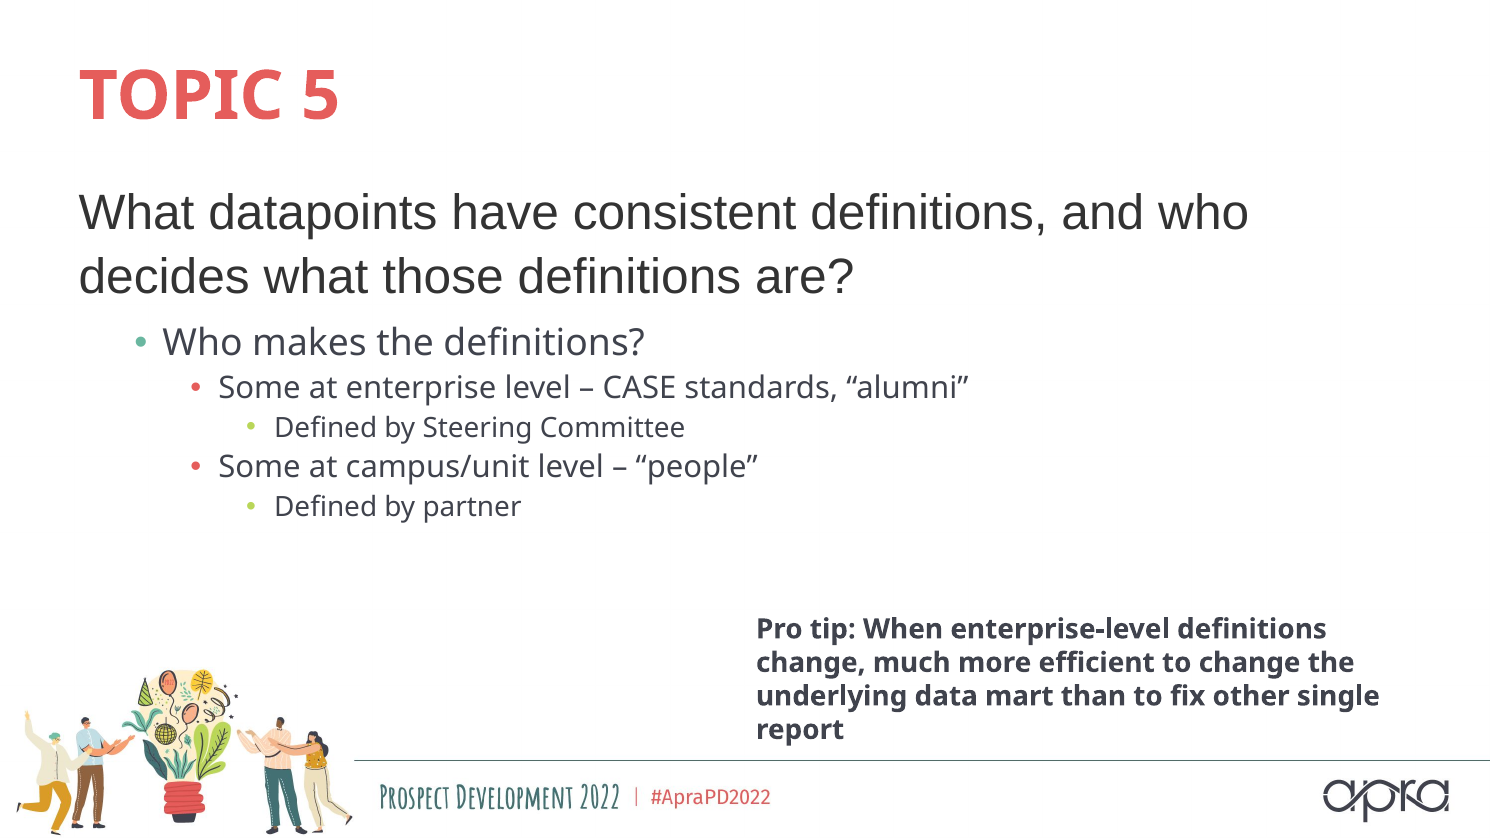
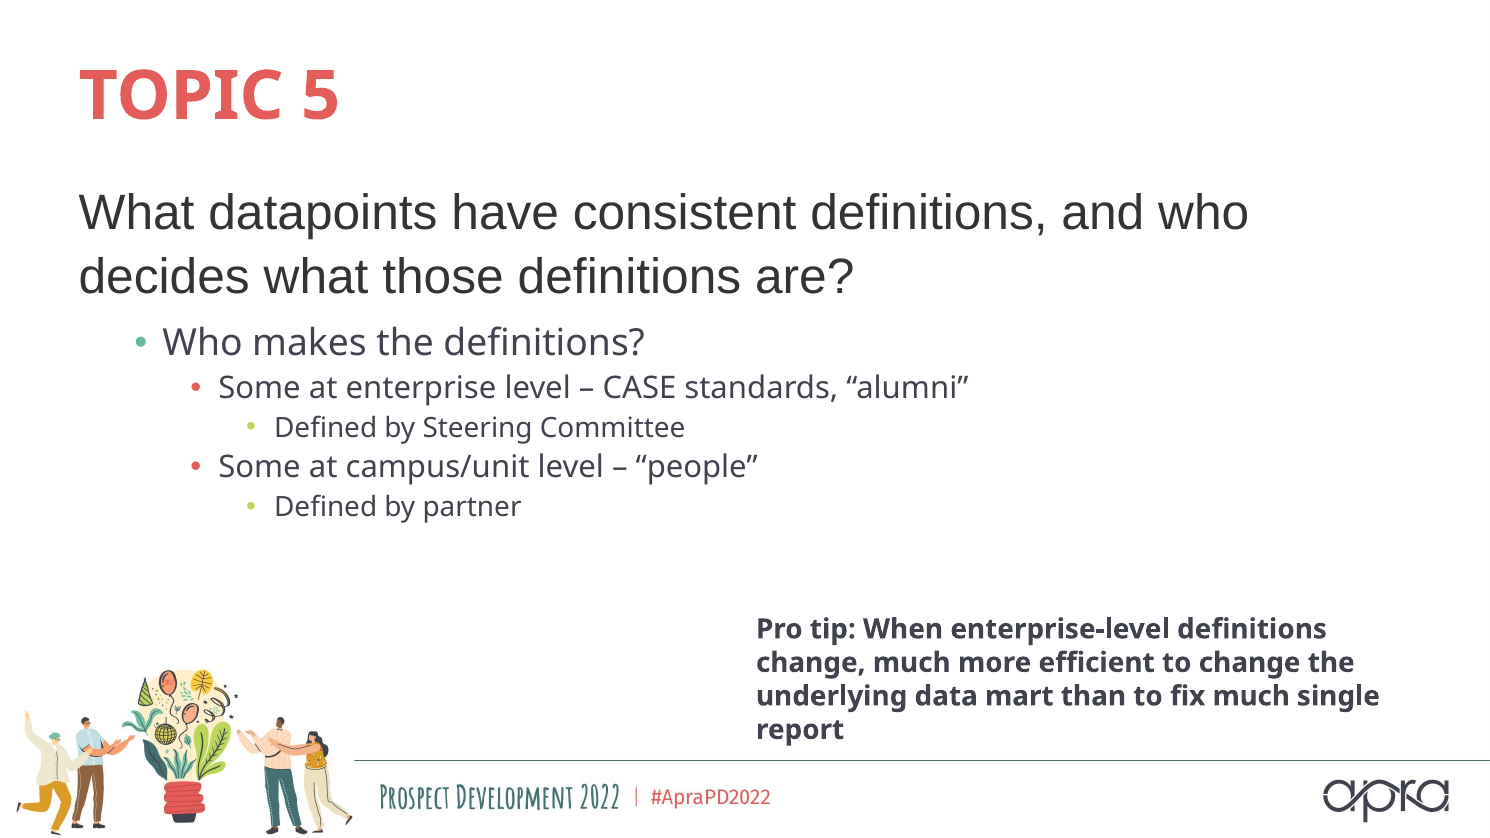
fix other: other -> much (1251, 696)
